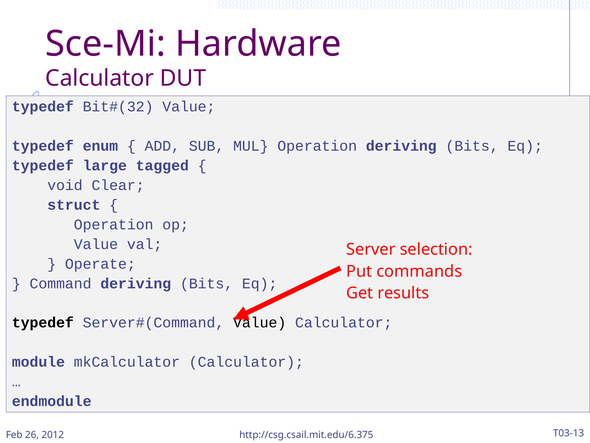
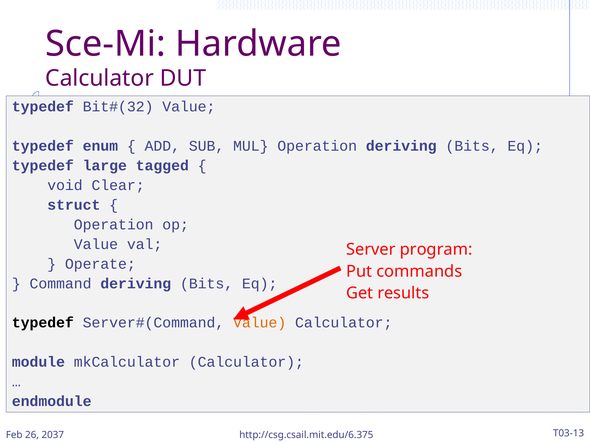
selection: selection -> program (436, 249)
Value colour: black -> orange (260, 322)
2012: 2012 -> 2037 (53, 434)
